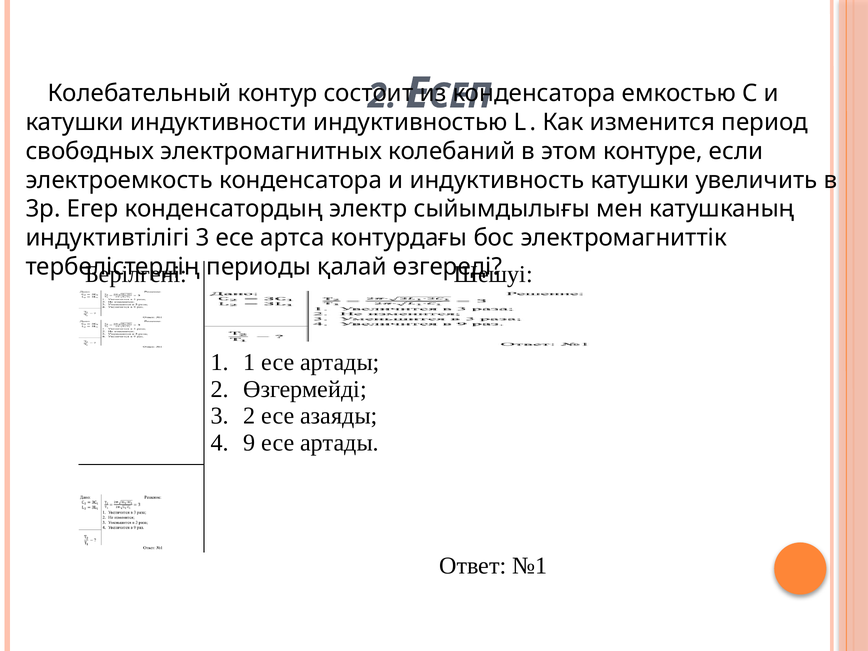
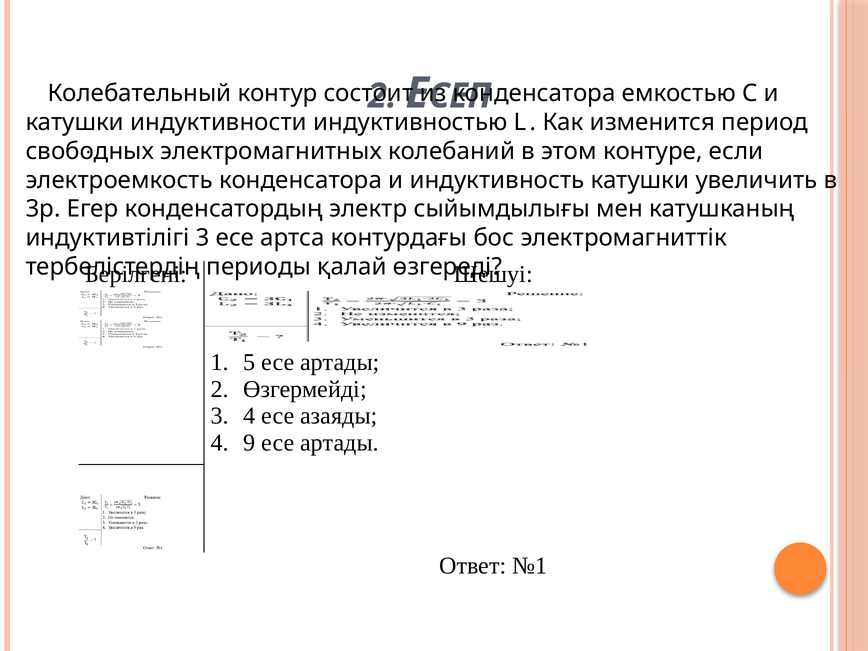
1: 1 -> 5 (249, 362)
3 2: 2 -> 4 (249, 416)
